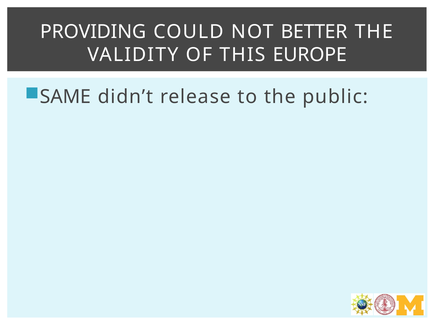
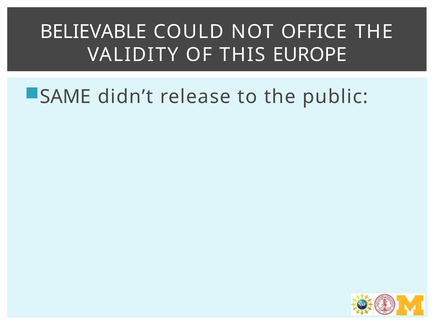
PROVIDING: PROVIDING -> BELIEVABLE (93, 32)
BETTER: BETTER -> OFFICE (314, 32)
